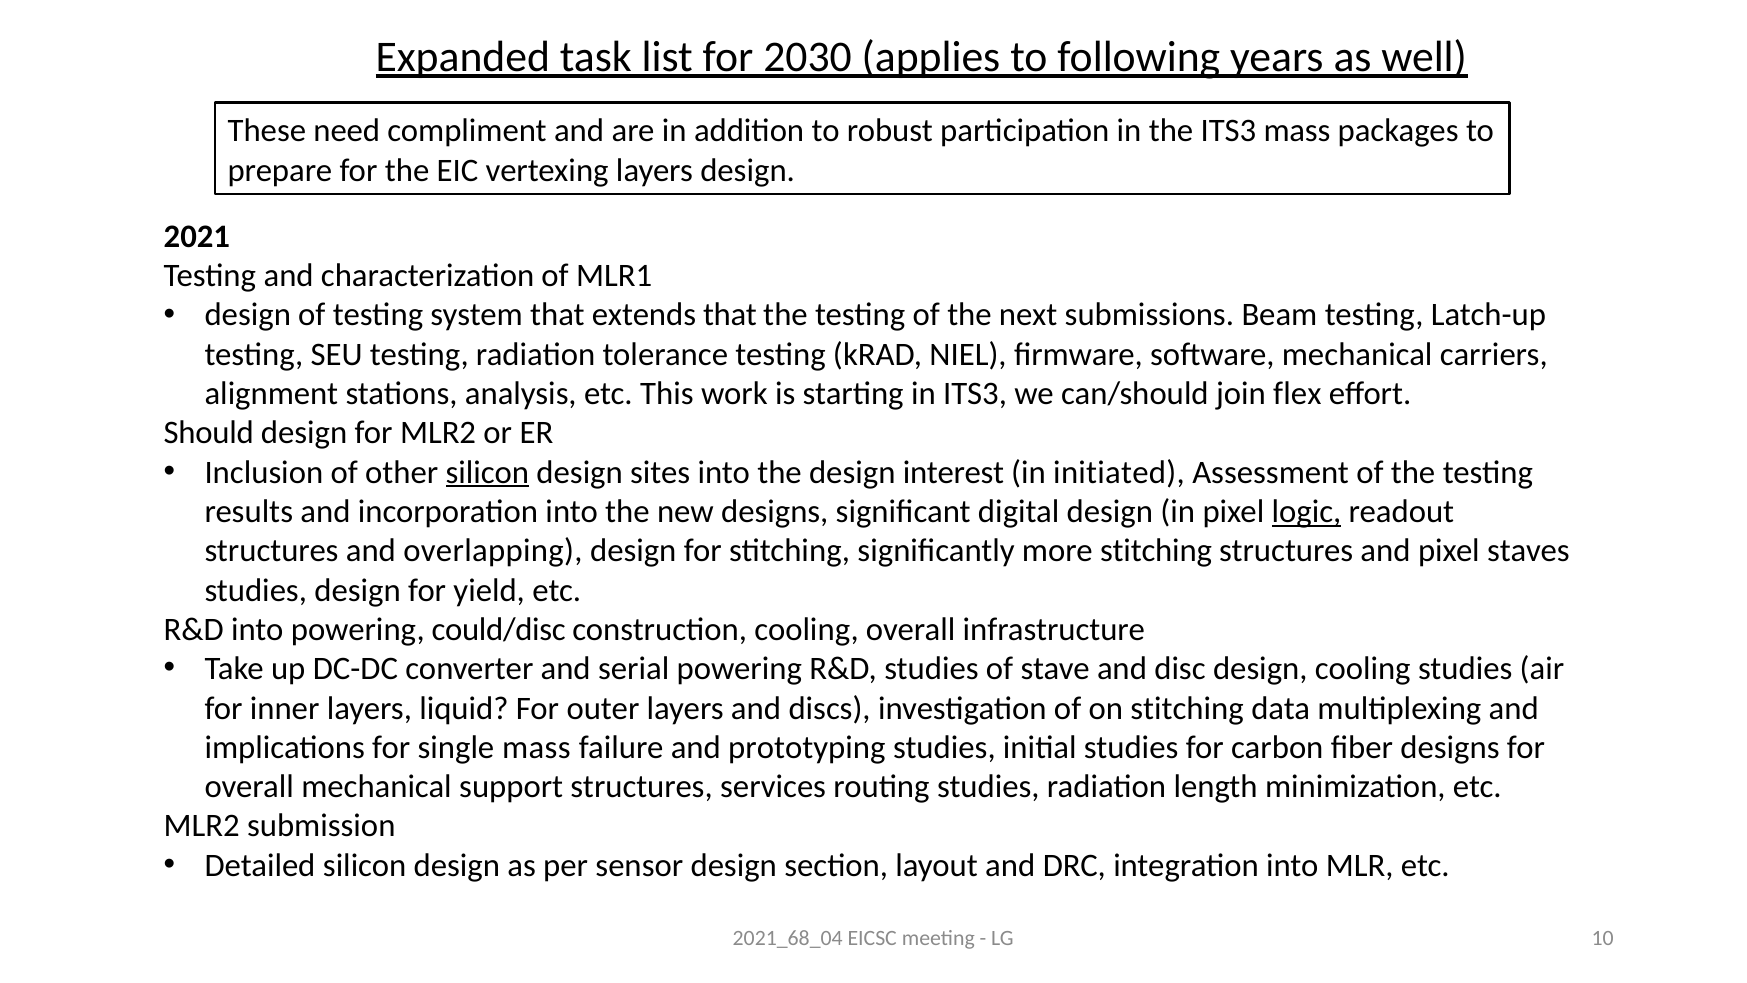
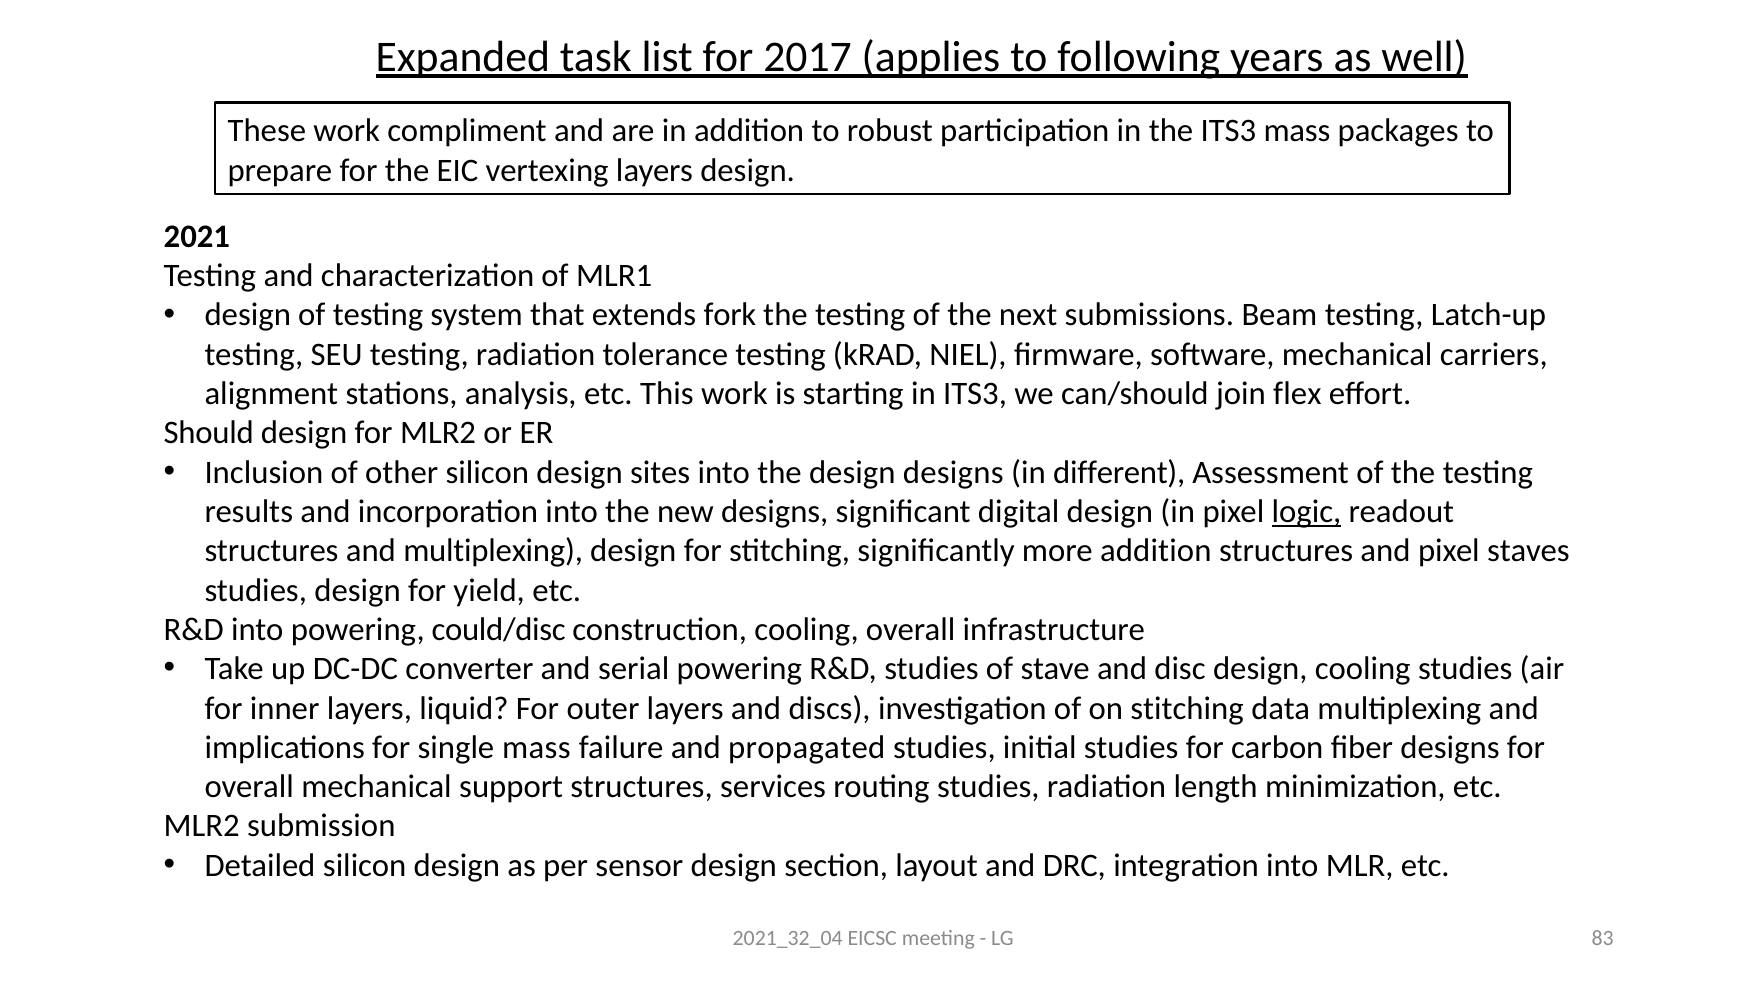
2030: 2030 -> 2017 (808, 57)
These need: need -> work (347, 131)
extends that: that -> fork (730, 315)
silicon underline: present -> none (487, 472)
design interest: interest -> designs (953, 472)
initiated: initiated -> different (1119, 472)
and overlapping: overlapping -> multiplexing (493, 551)
more stitching: stitching -> addition (1156, 551)
prototyping: prototyping -> propagated (807, 747)
2021_68_04: 2021_68_04 -> 2021_32_04 (788, 938)
10: 10 -> 83 (1603, 938)
